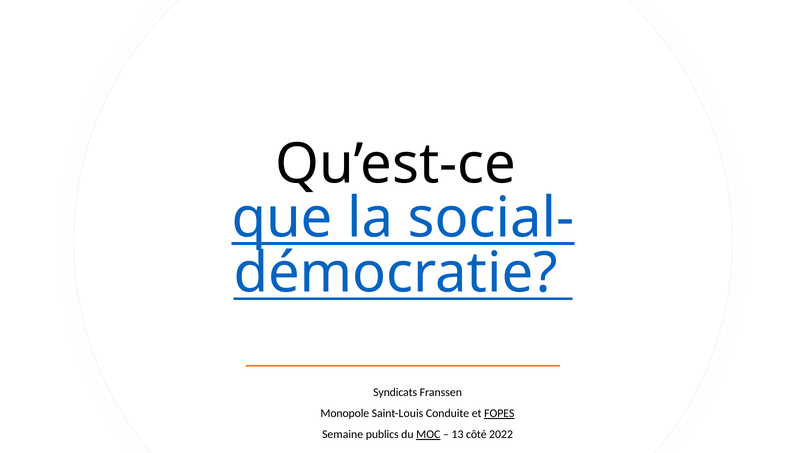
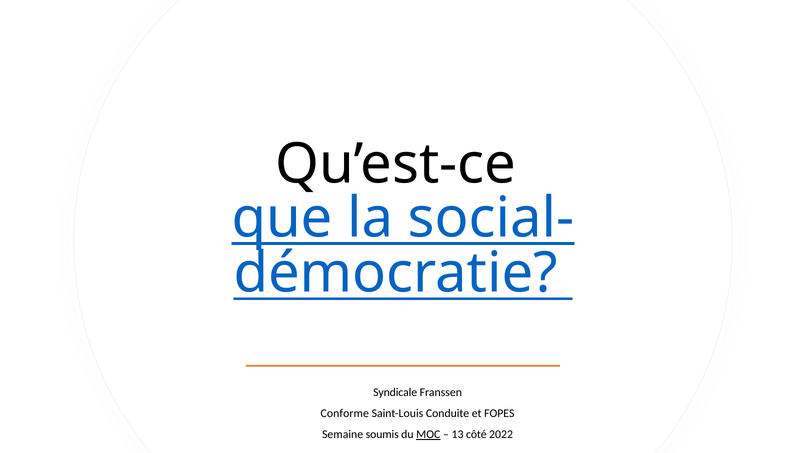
Syndicats: Syndicats -> Syndicale (395, 393)
Monopole: Monopole -> Conforme (345, 414)
FOPES underline: present -> none (499, 414)
publics: publics -> soumis (382, 435)
